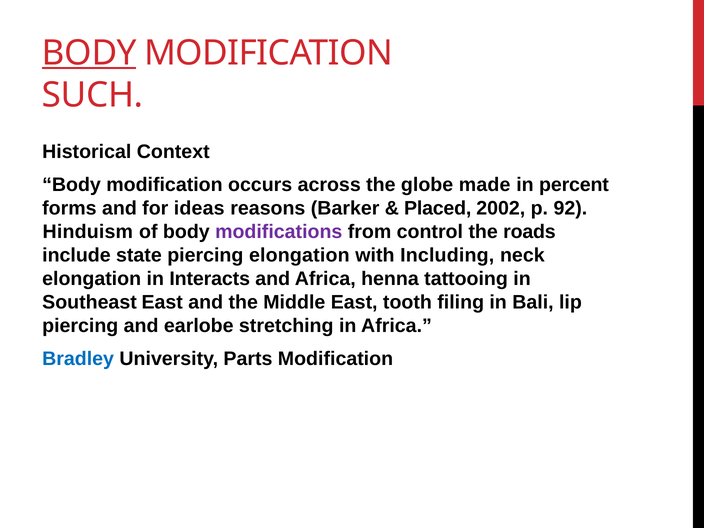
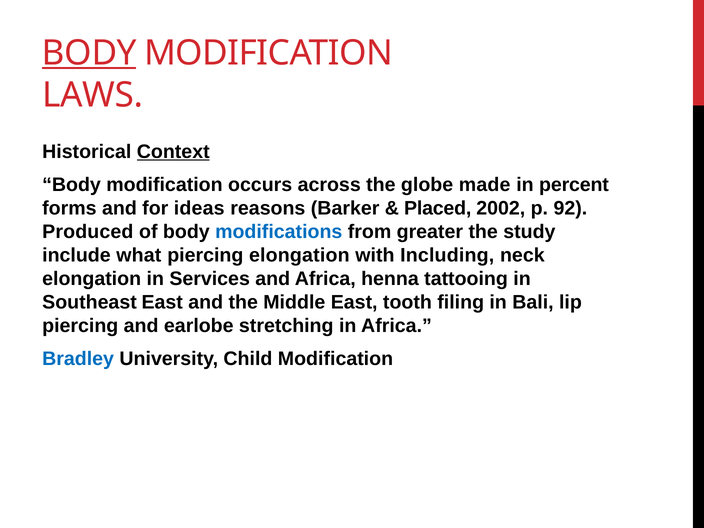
SUCH: SUCH -> LAWS (93, 95)
Context underline: none -> present (173, 152)
Hinduism: Hinduism -> Produced (88, 232)
modifications colour: purple -> blue (279, 232)
control: control -> greater (430, 232)
roads: roads -> study (529, 232)
state: state -> what (139, 255)
Interacts: Interacts -> Services (210, 279)
Parts: Parts -> Child (248, 359)
